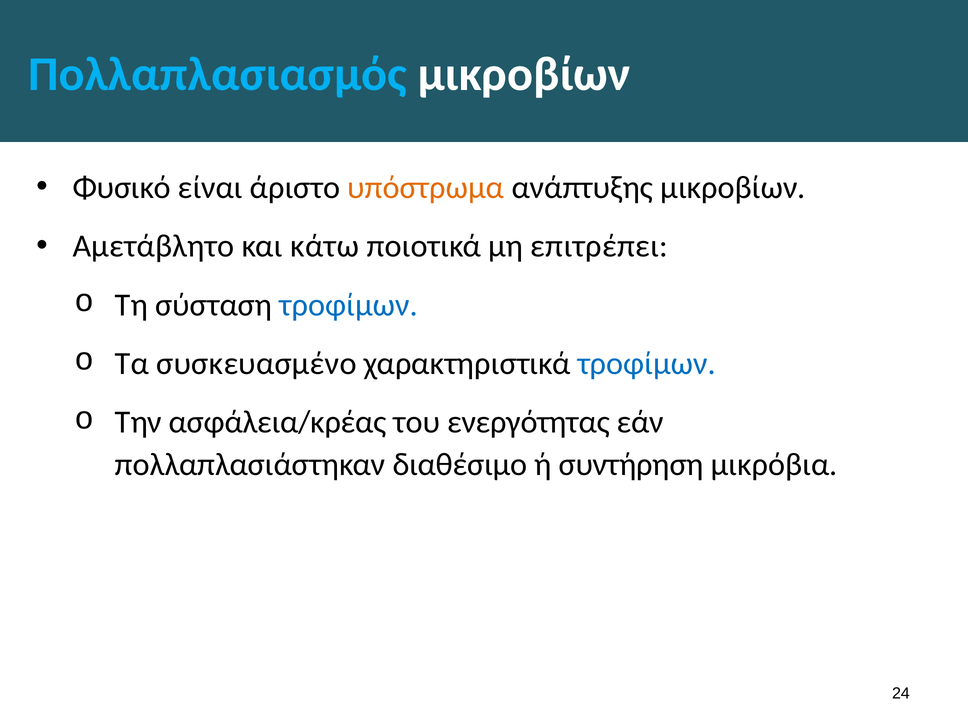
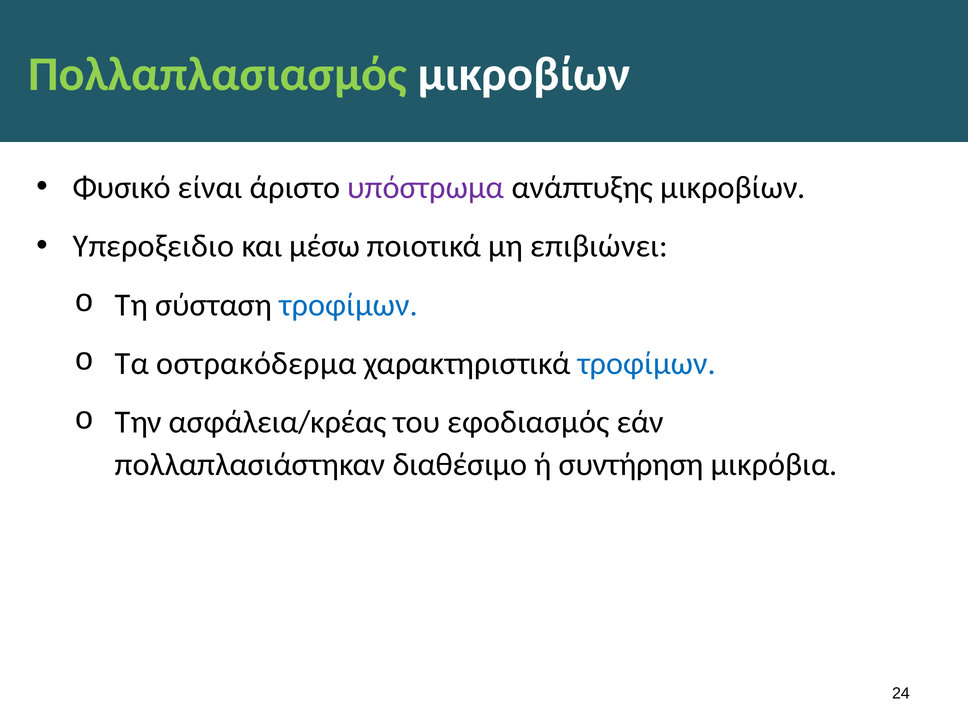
Πολλαπλασιασμός colour: light blue -> light green (218, 74)
υπόστρωμα colour: orange -> purple (426, 187)
Αμετάβλητο: Αμετάβλητο -> Υπεροξειδιο (153, 246)
κάτω: κάτω -> μέσω (325, 246)
επιτρέπει: επιτρέπει -> επιβιώνει (599, 246)
συσκευασμένο: συσκευασμένο -> οστρακόδερμα (256, 364)
ενεργότητας: ενεργότητας -> εφοδιασμός (528, 422)
